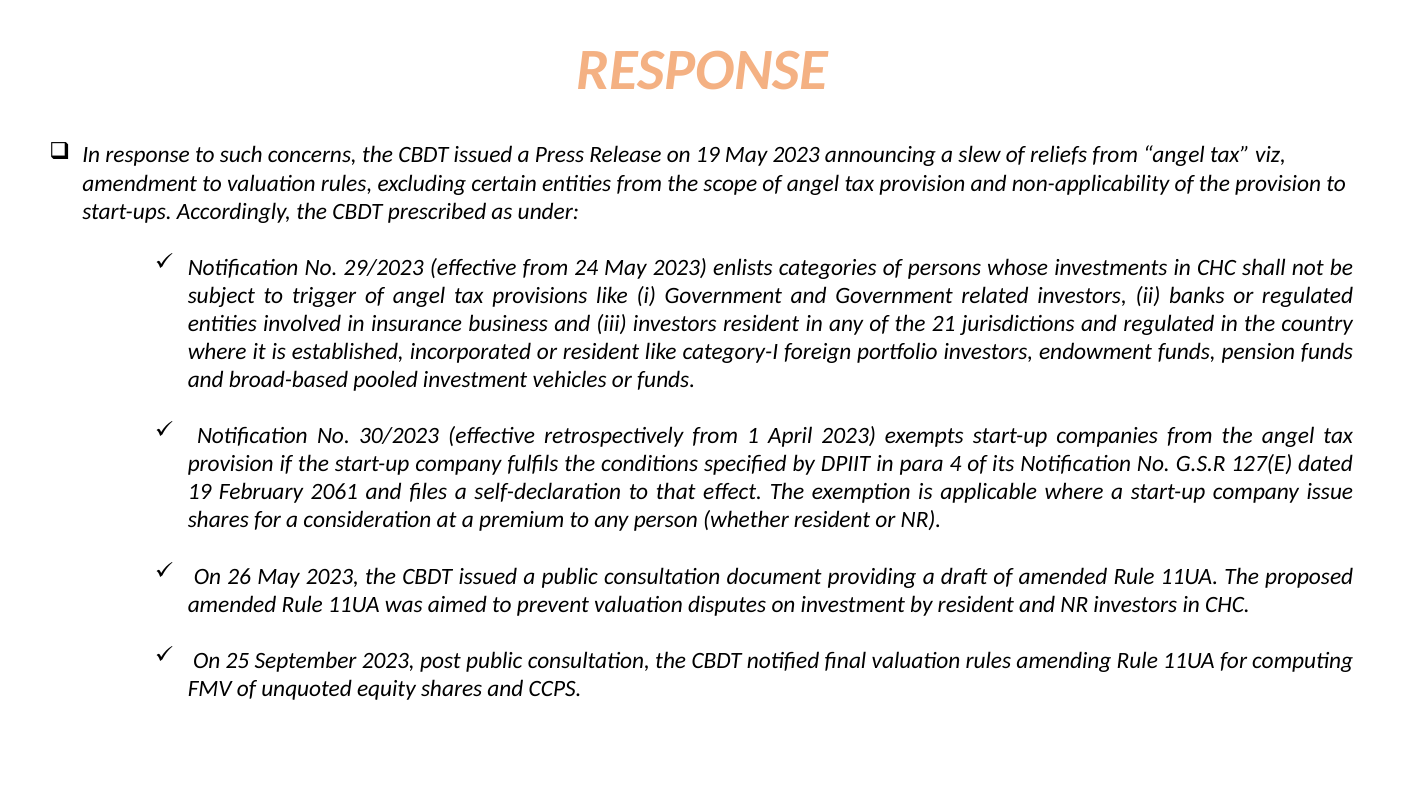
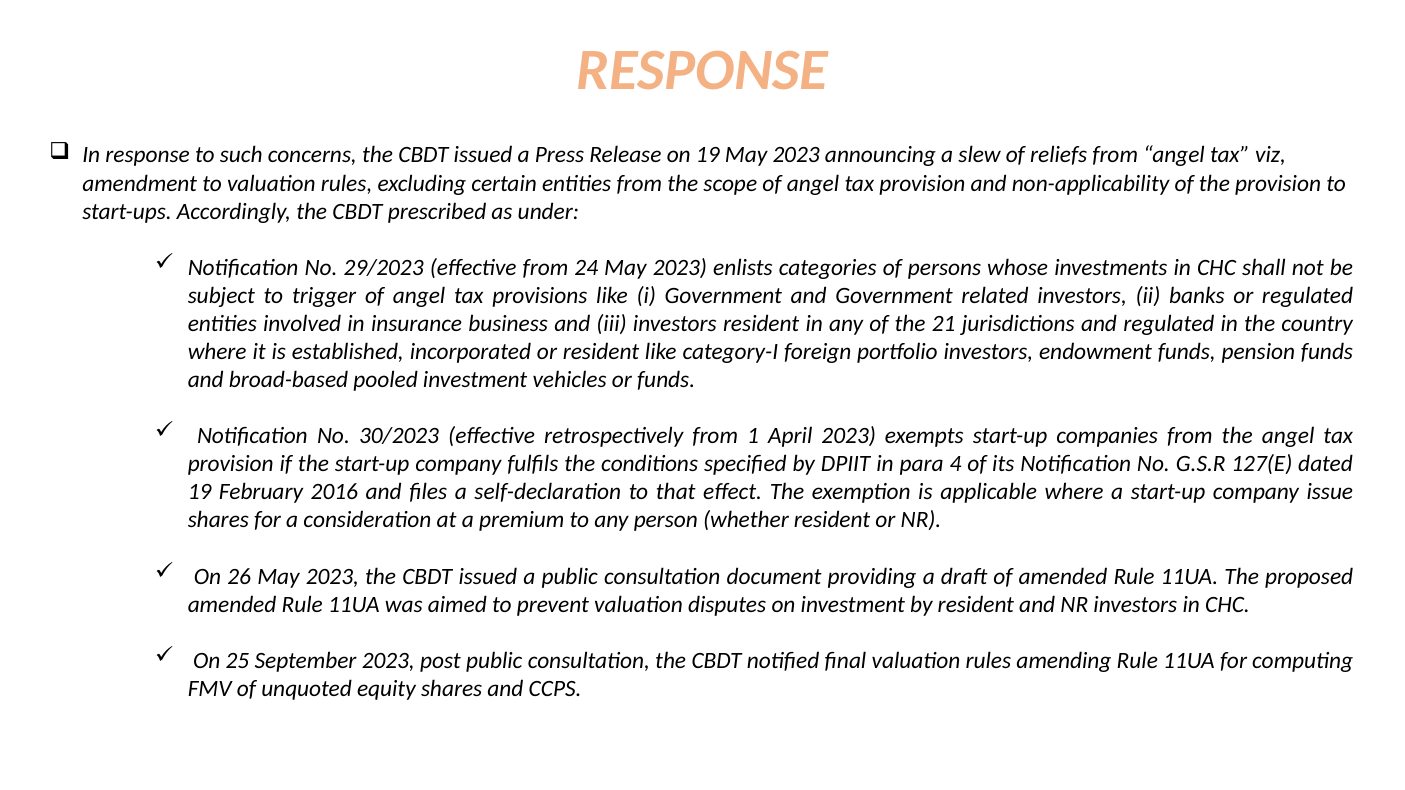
2061: 2061 -> 2016 (334, 492)
